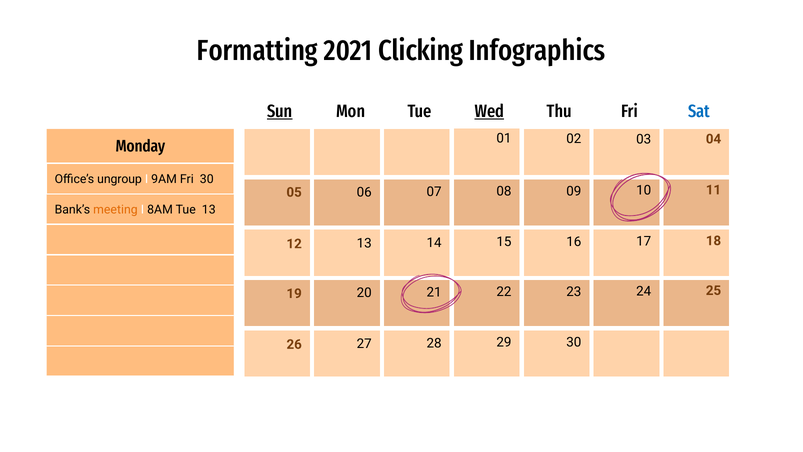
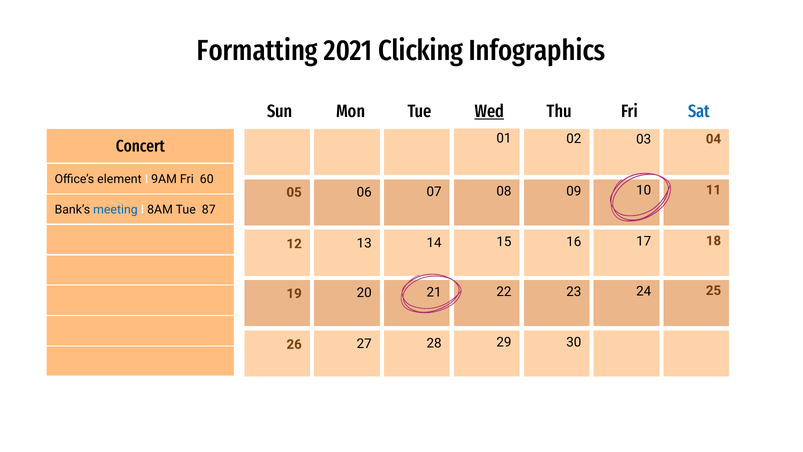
Sun underline: present -> none (280, 111)
Monday: Monday -> Concert (140, 146)
ungroup: ungroup -> element (119, 179)
Fri 30: 30 -> 60 (207, 179)
meeting colour: orange -> blue (115, 210)
Tue 13: 13 -> 87 (209, 210)
